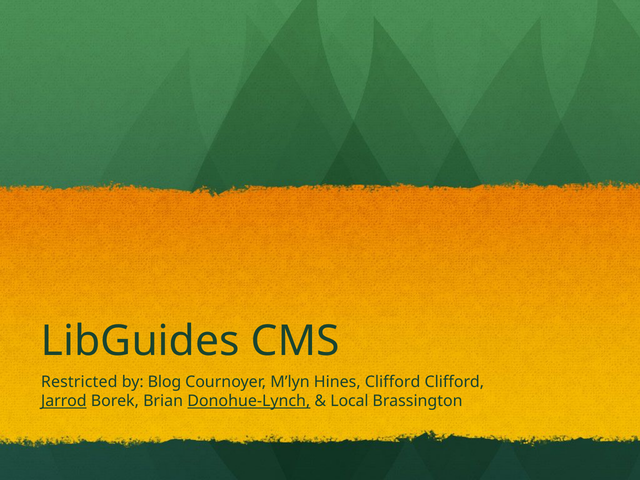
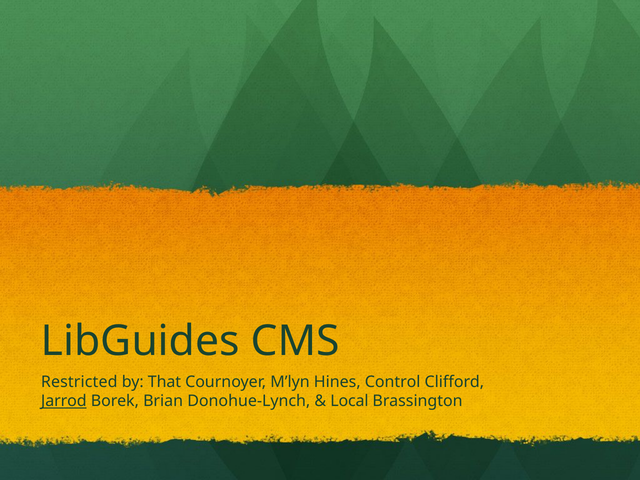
Blog: Blog -> That (164, 382)
Hines Clifford: Clifford -> Control (393, 382)
Donohue-Lynch underline: present -> none (249, 401)
